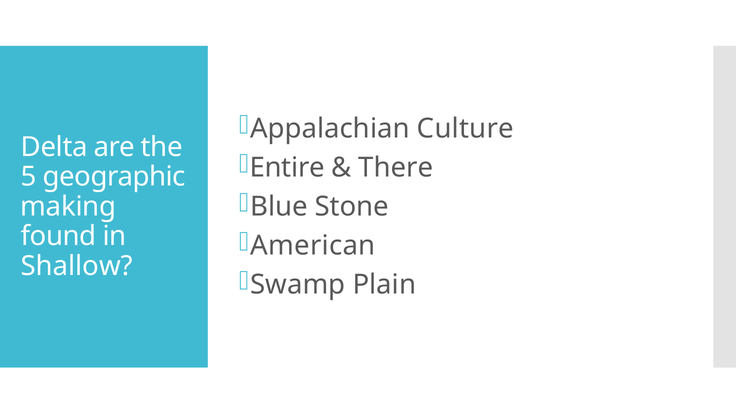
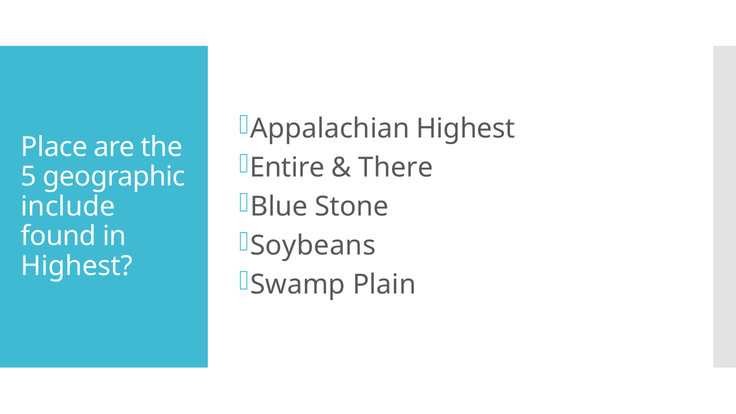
Appalachian Culture: Culture -> Highest (466, 128)
Delta: Delta -> Place (54, 147)
making: making -> include (68, 207)
American: American -> Soybeans (313, 246)
Shallow: Shallow -> Highest (77, 266)
